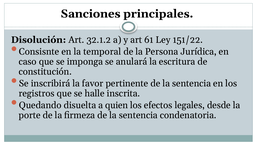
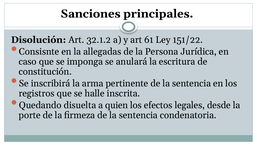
temporal: temporal -> allegadas (102, 51)
favor: favor -> arma (93, 83)
